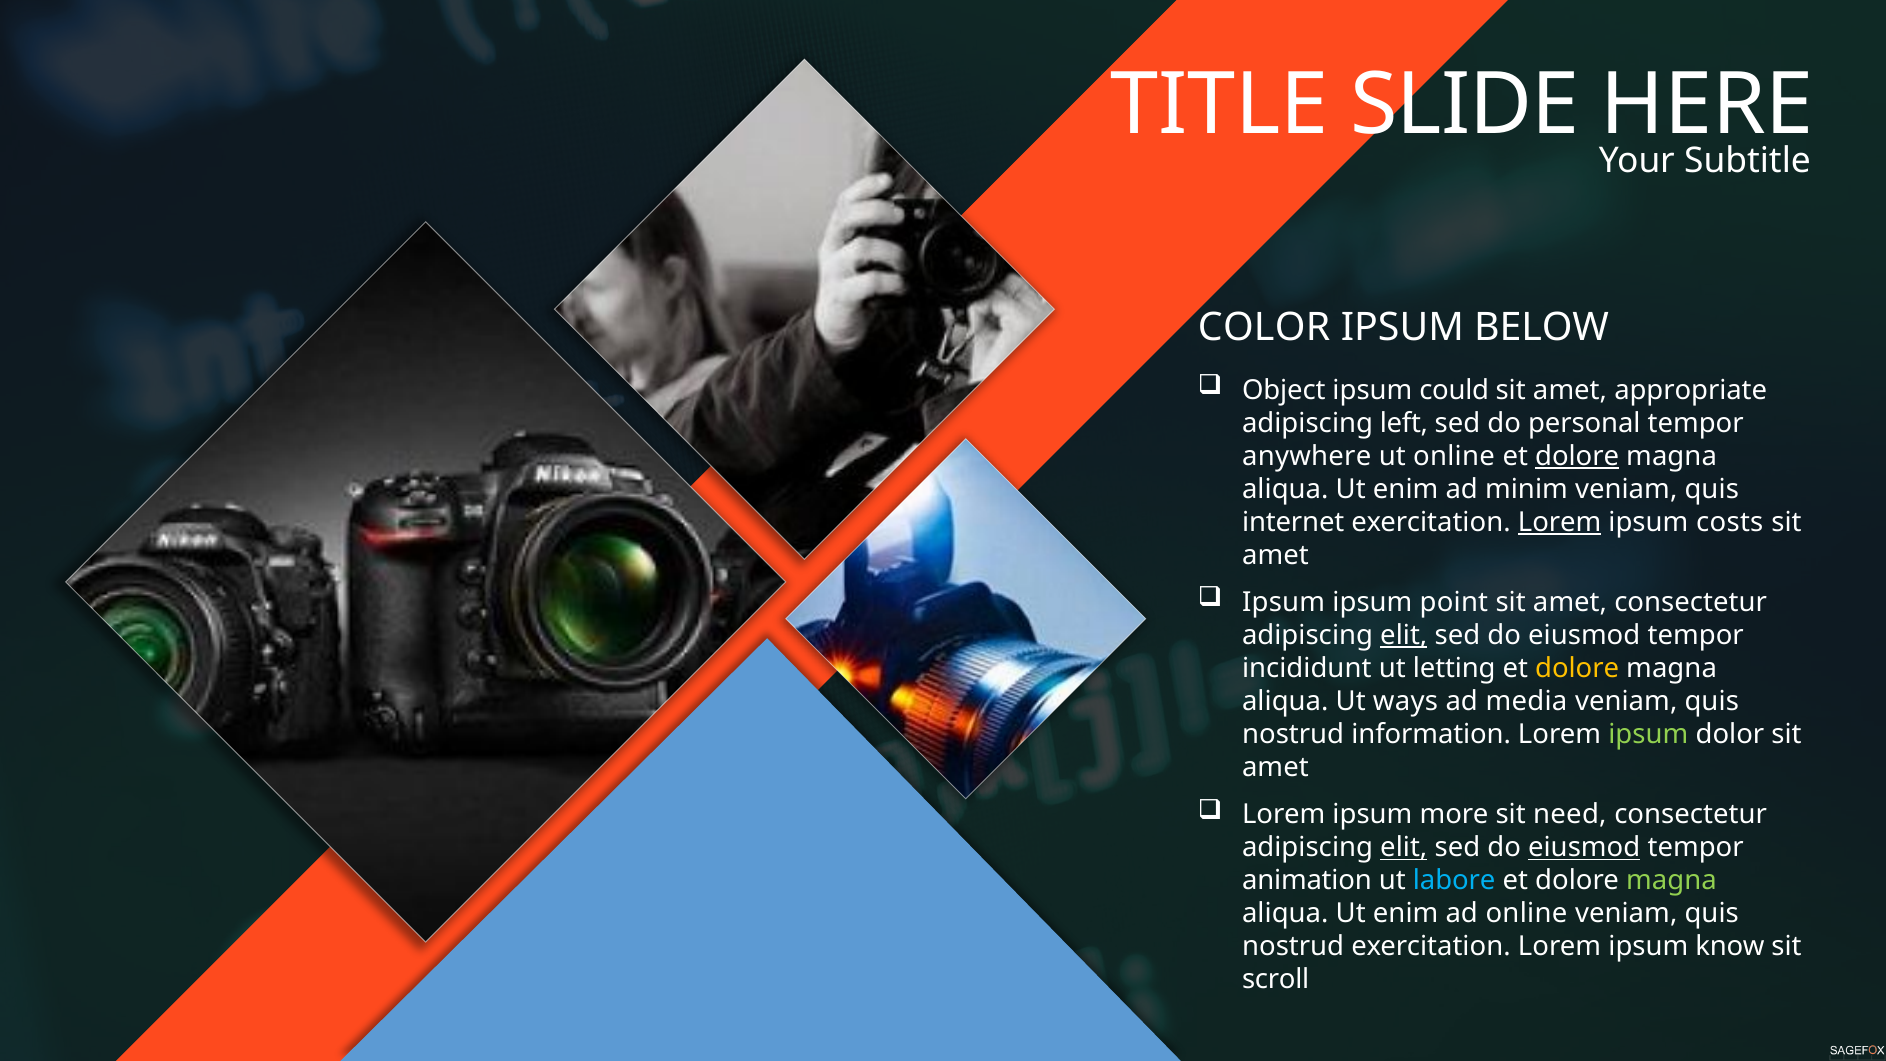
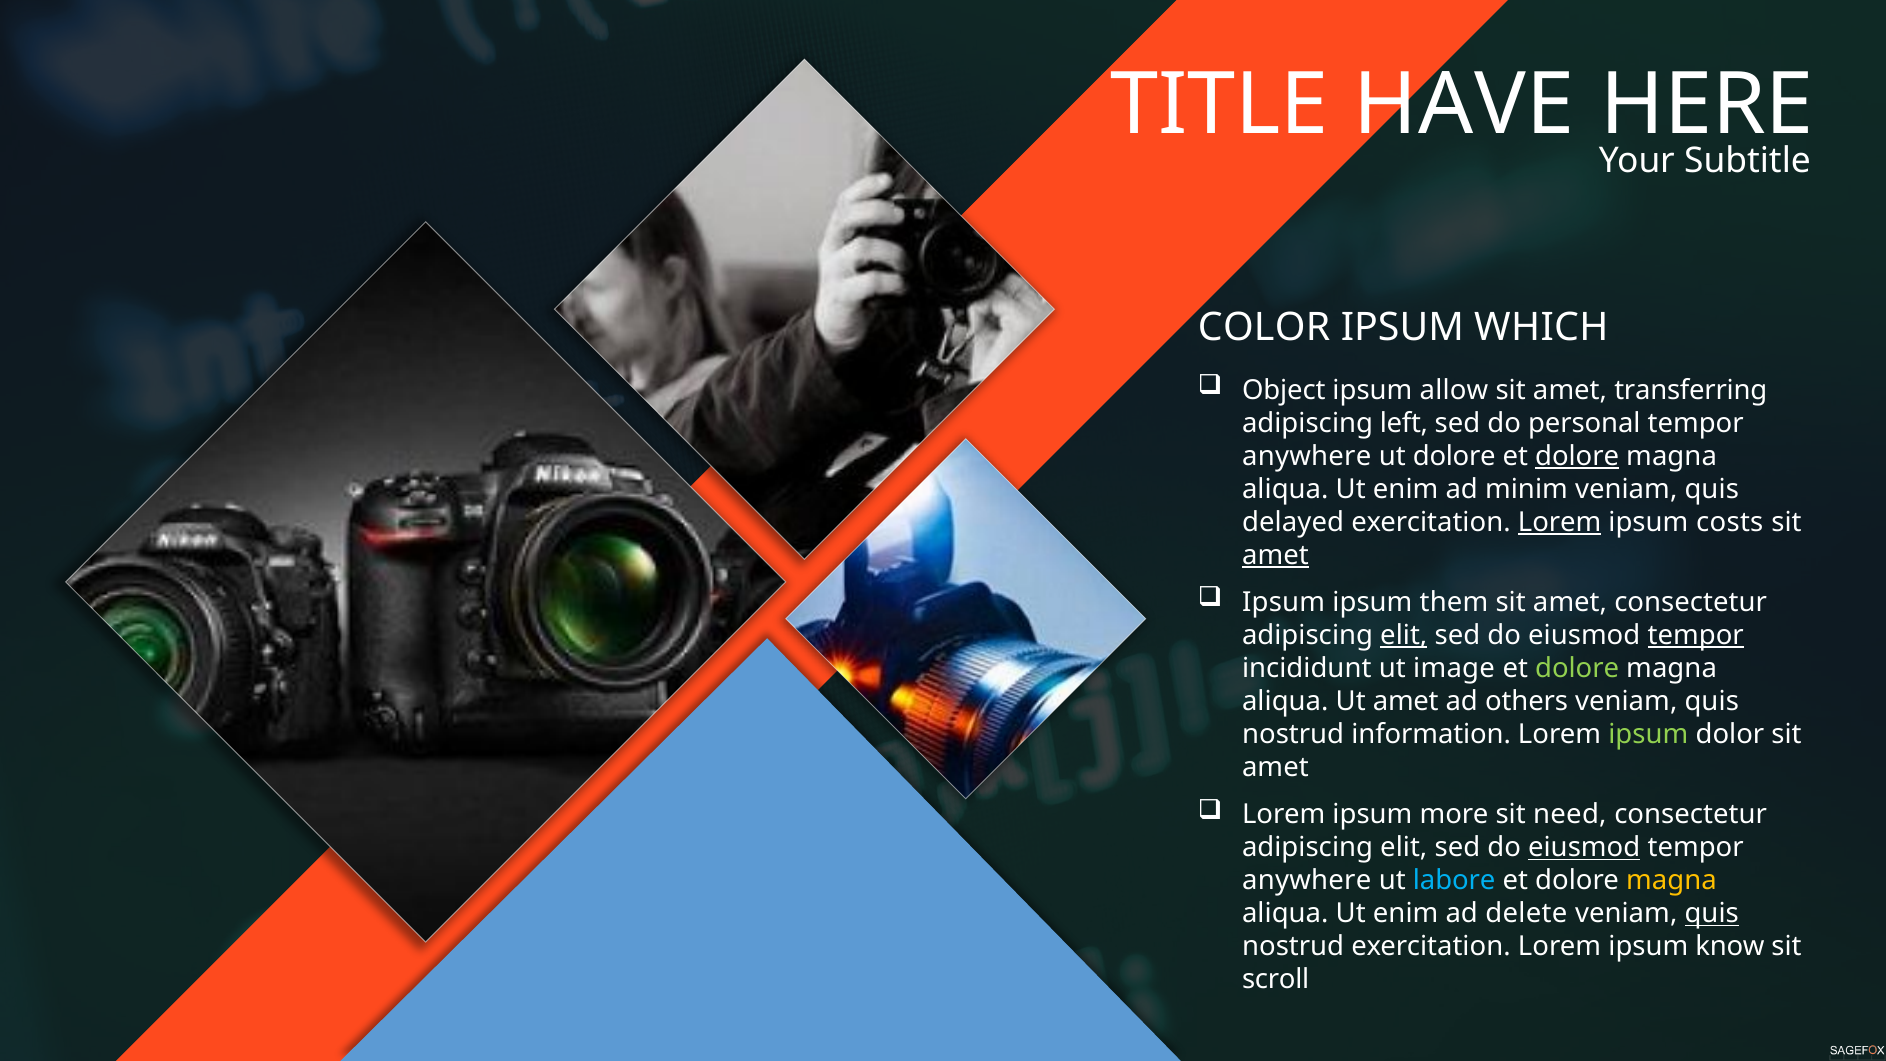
SLIDE: SLIDE -> HAVE (1464, 105)
BELOW: BELOW -> WHICH (1541, 327)
could: could -> allow (1454, 390)
appropriate: appropriate -> transferring (1691, 390)
ut online: online -> dolore (1454, 456)
internet: internet -> delayed (1293, 522)
amet underline: none -> present (1275, 555)
point: point -> them (1454, 602)
tempor underline: none -> present (1696, 635)
letting: letting -> image (1454, 668)
dolore colour: yellow -> light green (1577, 668)
Ut ways: ways -> amet (1406, 701)
media: media -> others (1527, 701)
elit underline: present -> none (1404, 847)
animation: animation -> anywhere (1307, 880)
magna colour: light green -> yellow (1671, 880)
ad online: online -> delete (1526, 914)
quis underline: none -> present (1712, 914)
